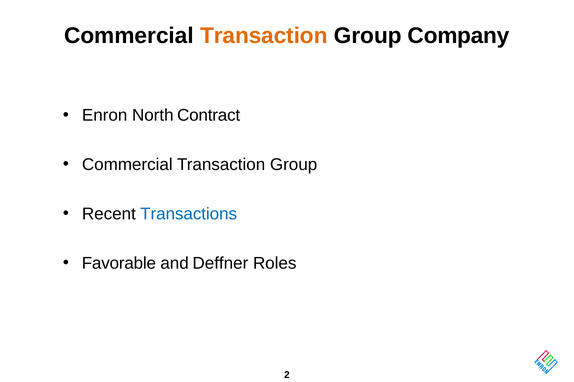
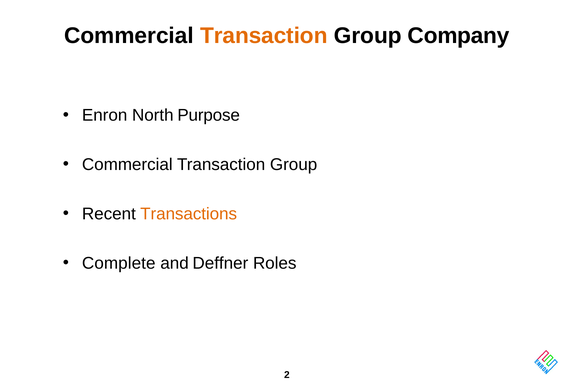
Contract: Contract -> Purpose (209, 116)
Transactions colour: blue -> orange (189, 214)
Favorable: Favorable -> Complete (119, 264)
